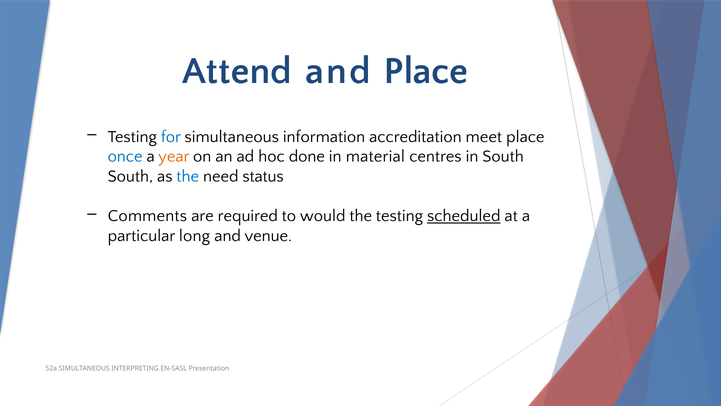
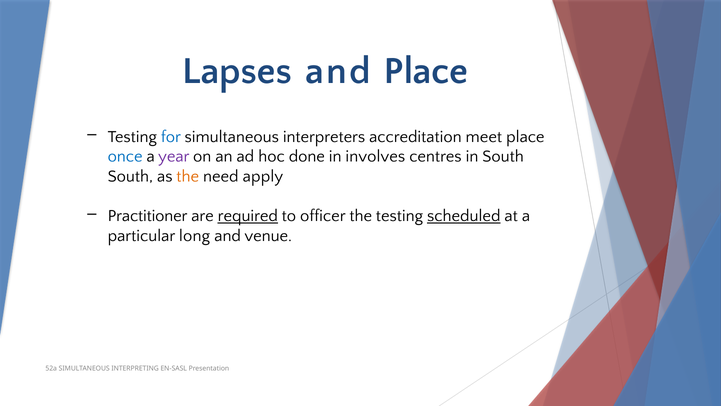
Attend: Attend -> Lapses (237, 71)
information: information -> interpreters (324, 136)
year colour: orange -> purple (174, 156)
material: material -> involves (375, 156)
the colour: blue -> orange (188, 176)
status: status -> apply (263, 176)
Comments: Comments -> Practitioner (148, 216)
required underline: none -> present (248, 216)
would: would -> officer (323, 216)
